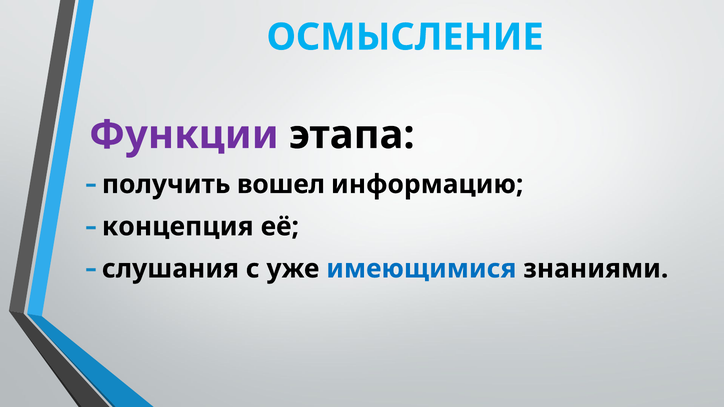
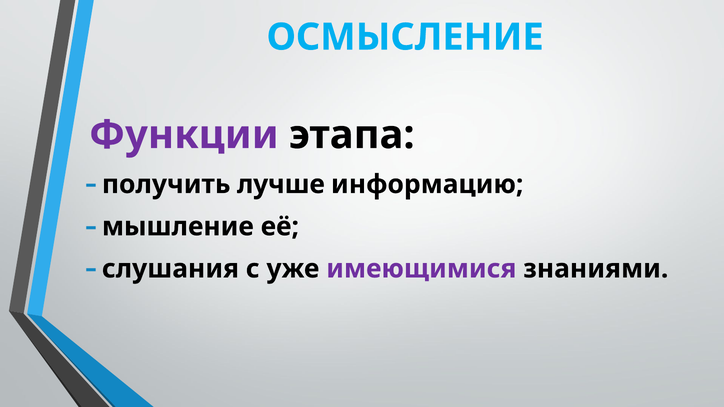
вошел: вошел -> лучше (281, 184)
концепция: концепция -> мышление (178, 227)
имеющимися colour: blue -> purple (421, 269)
